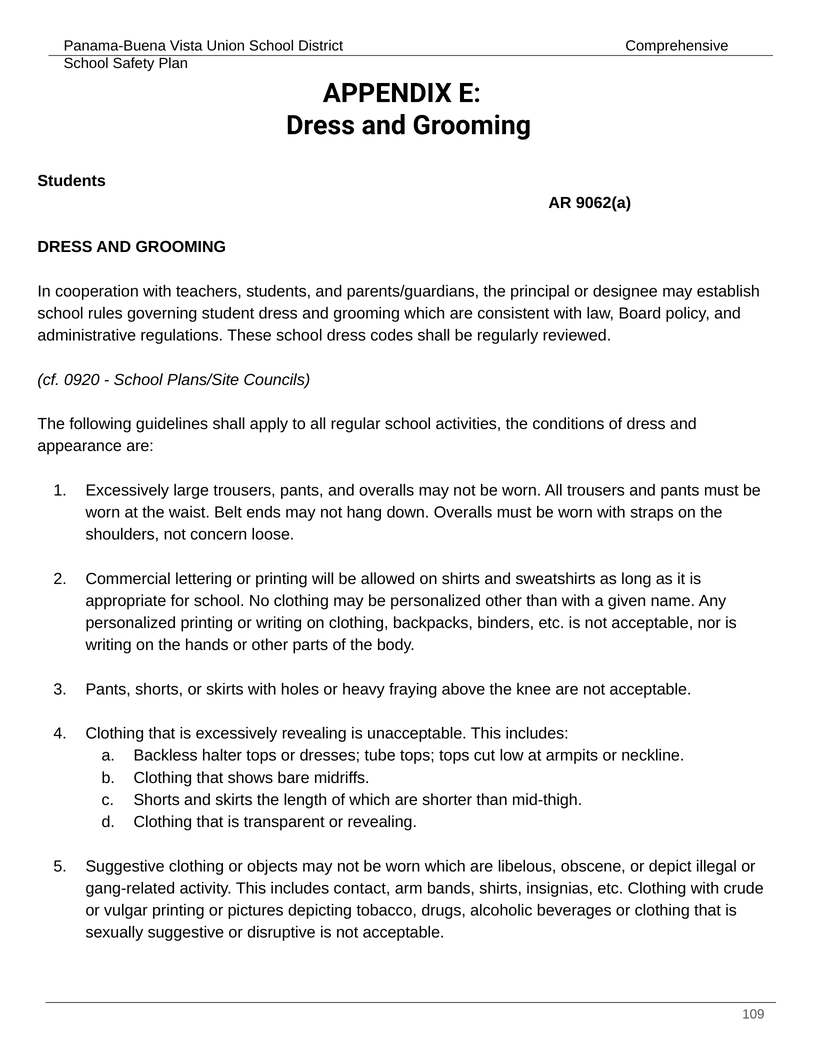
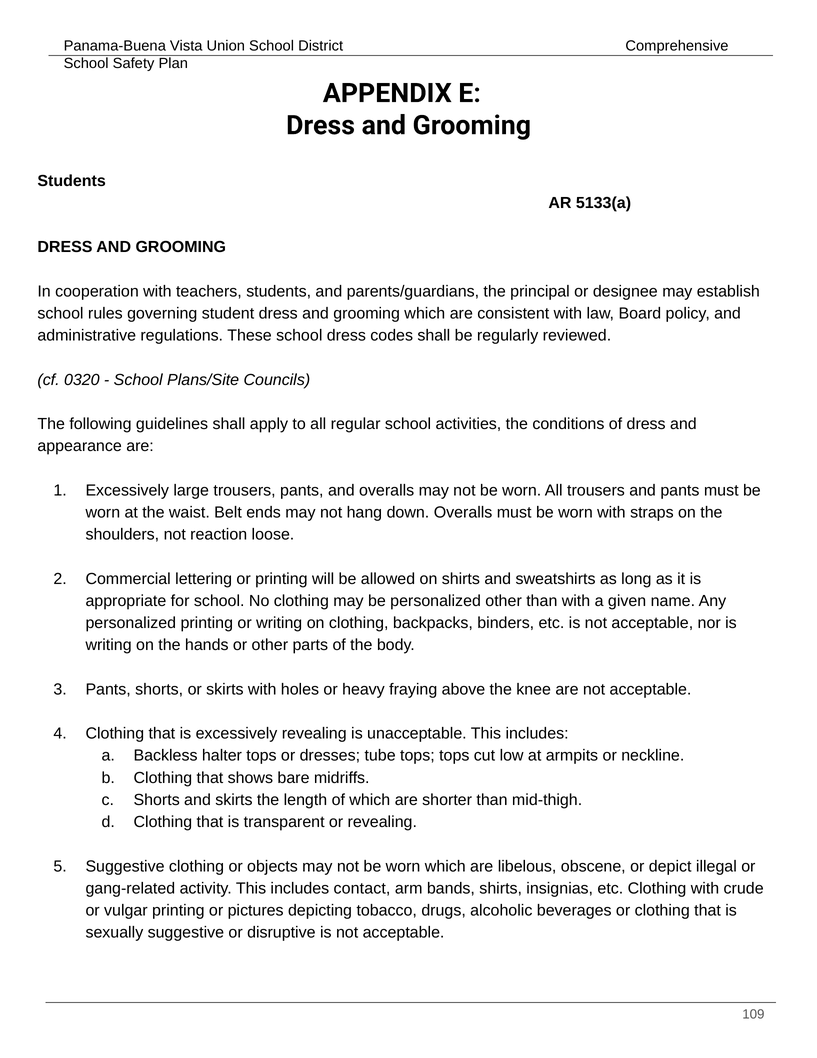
9062(a: 9062(a -> 5133(a (603, 203)
0920: 0920 -> 0320 (82, 379)
concern: concern -> reaction (219, 534)
